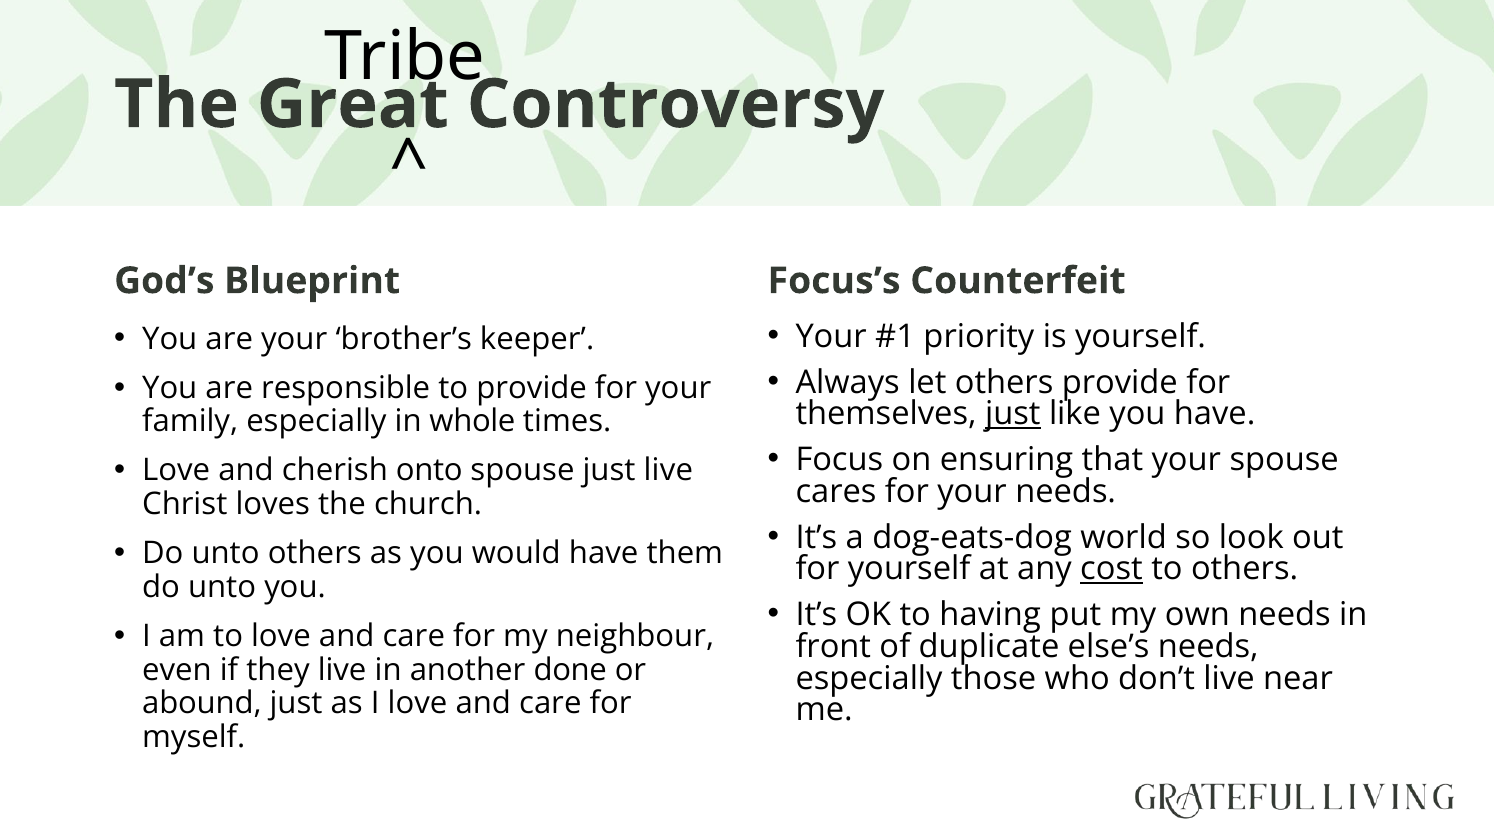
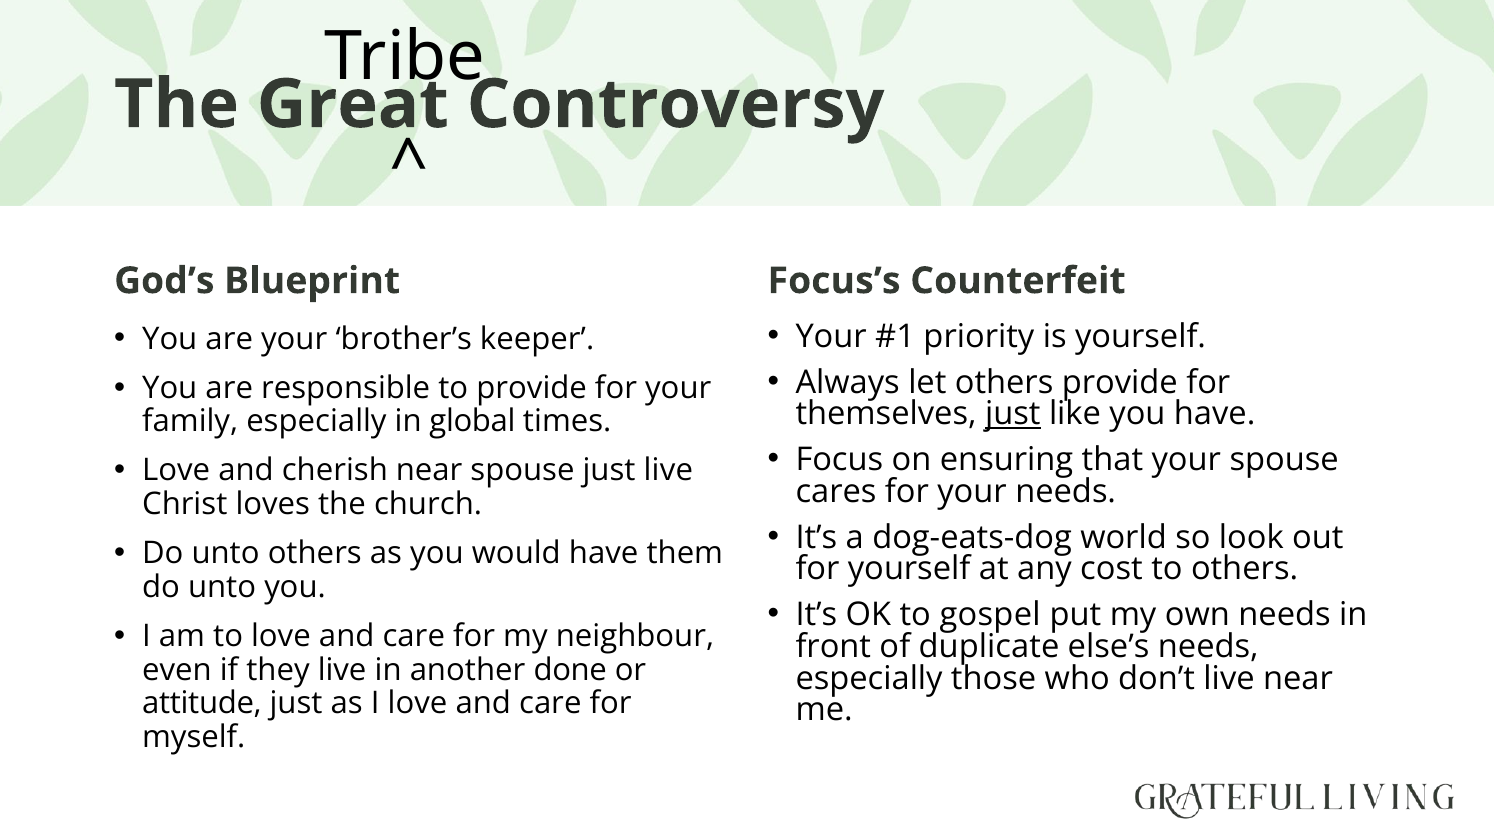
whole: whole -> global (472, 422)
cherish onto: onto -> near (429, 471)
cost underline: present -> none (1111, 569)
having: having -> gospel (990, 615)
abound: abound -> attitude (202, 704)
